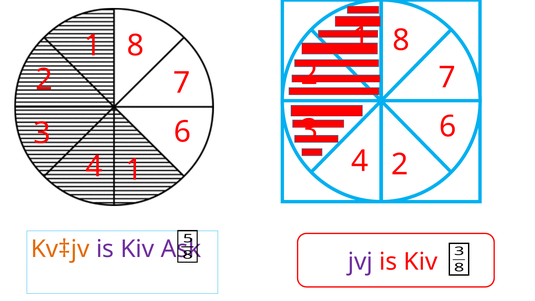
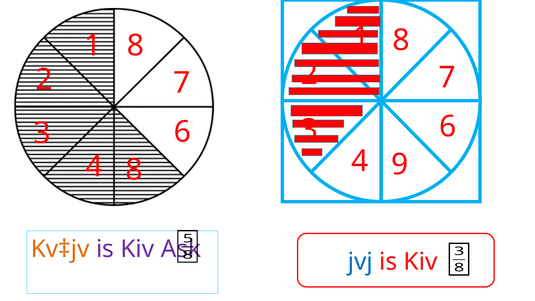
4 2: 2 -> 9 (400, 165)
4 1: 1 -> 8 (134, 170)
jvj colour: purple -> blue (360, 262)
